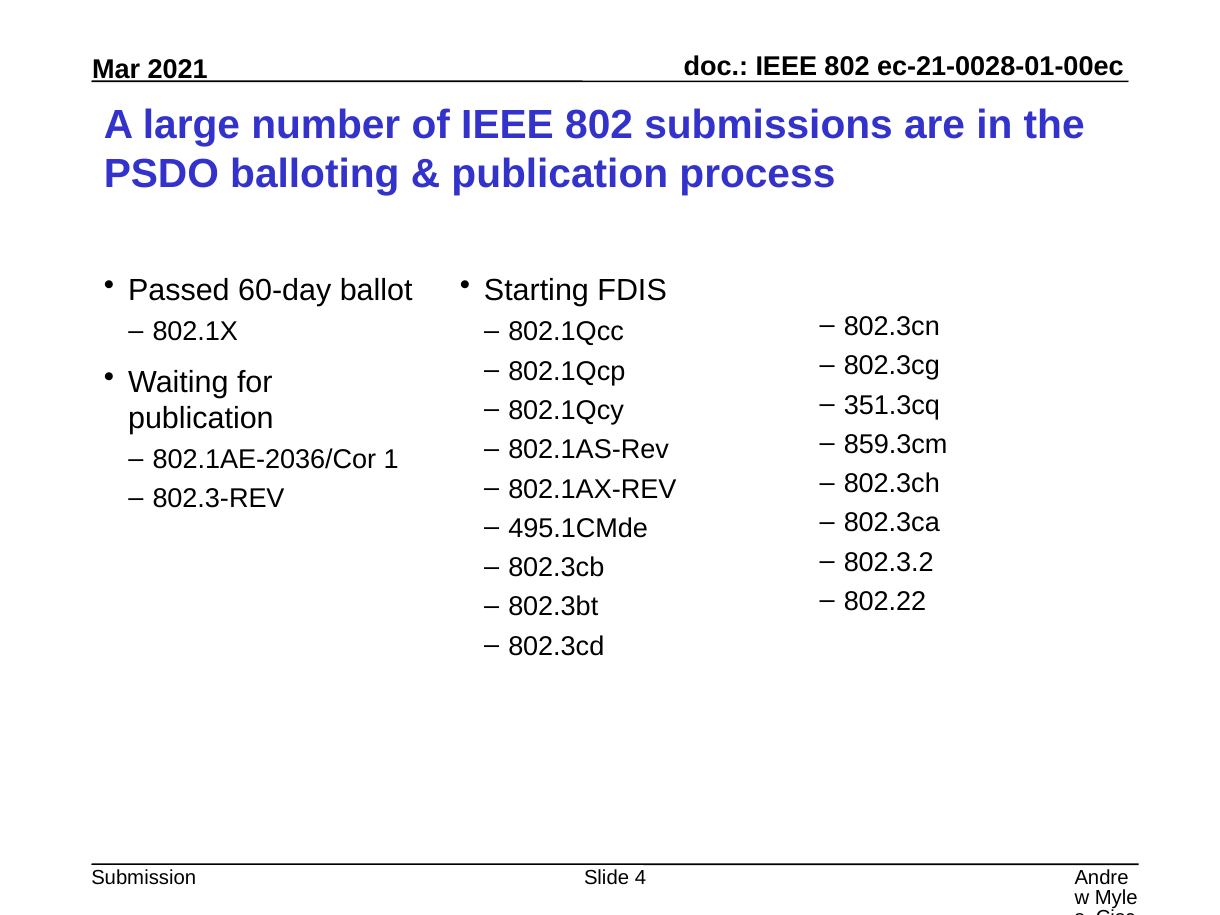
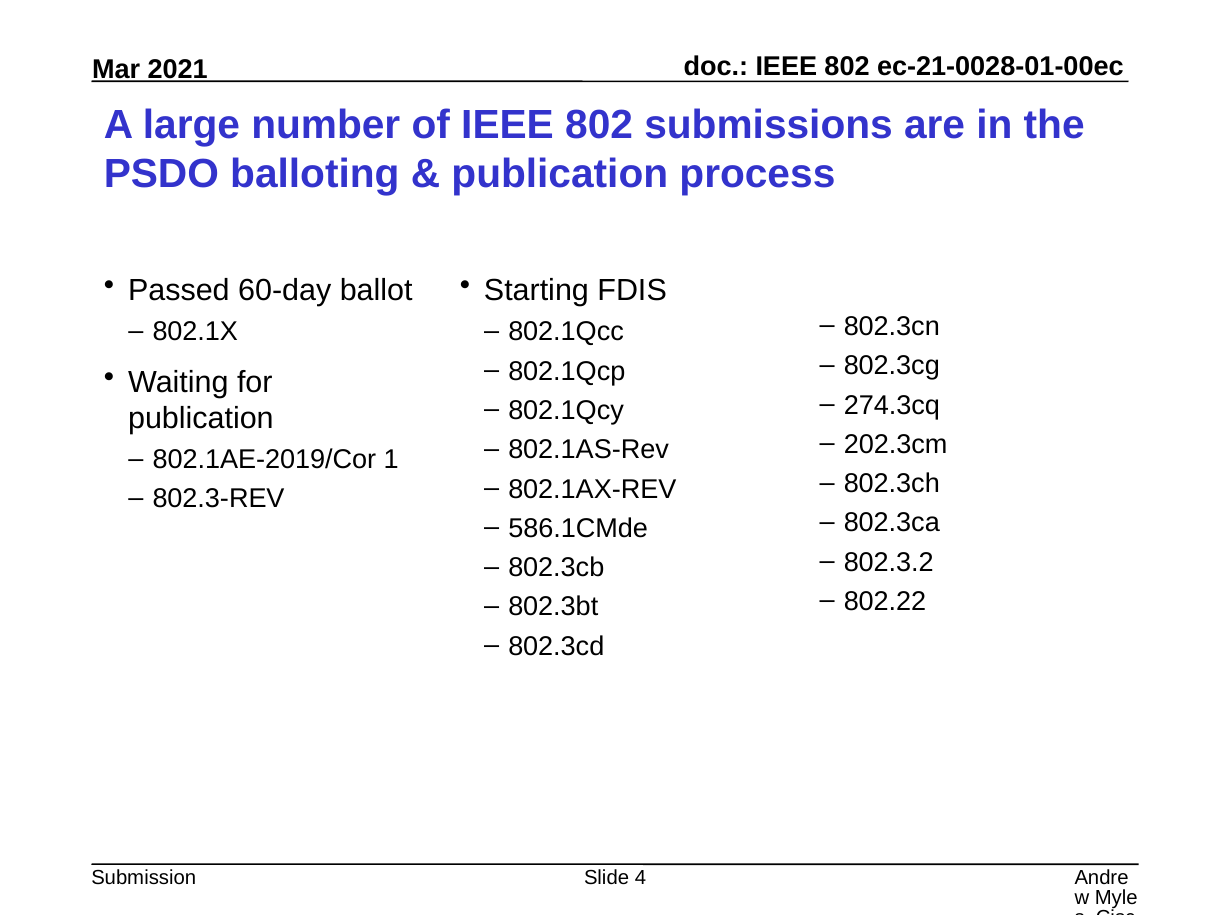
351.3cq: 351.3cq -> 274.3cq (892, 405)
859.3cm: 859.3cm -> 202.3cm (896, 444)
802.1AE-2036/Cor: 802.1AE-2036/Cor -> 802.1AE-2019/Cor (264, 460)
495.1CMde: 495.1CMde -> 586.1CMde (578, 528)
